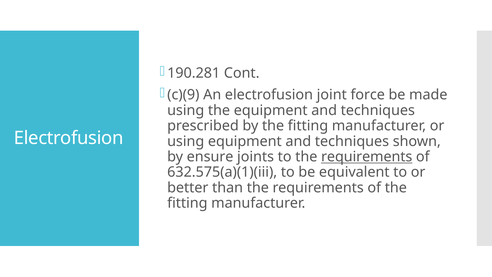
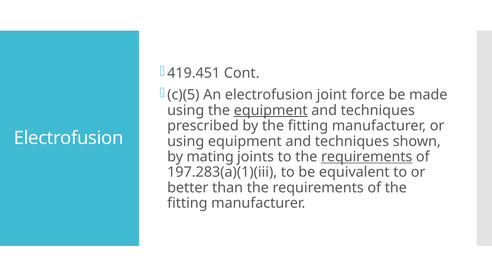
190.281: 190.281 -> 419.451 (194, 73)
c)(9: c)(9 -> c)(5 (183, 95)
equipment underline: none -> present (271, 110)
ensure: ensure -> mating (210, 157)
632.575(a)(1)(iii: 632.575(a)(1)(iii -> 197.283(a)(1)(iii (222, 172)
